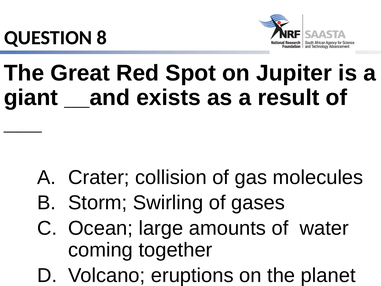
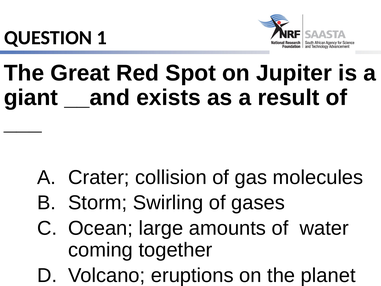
8: 8 -> 1 (102, 38)
